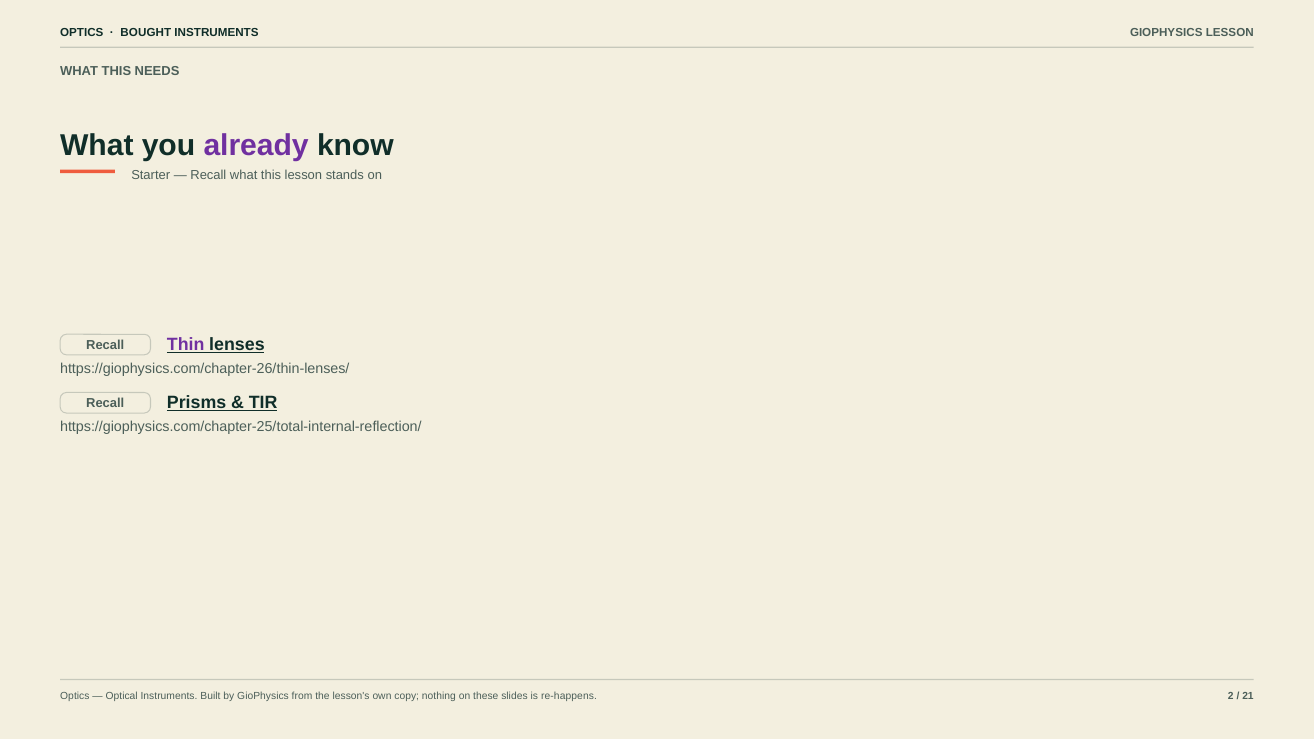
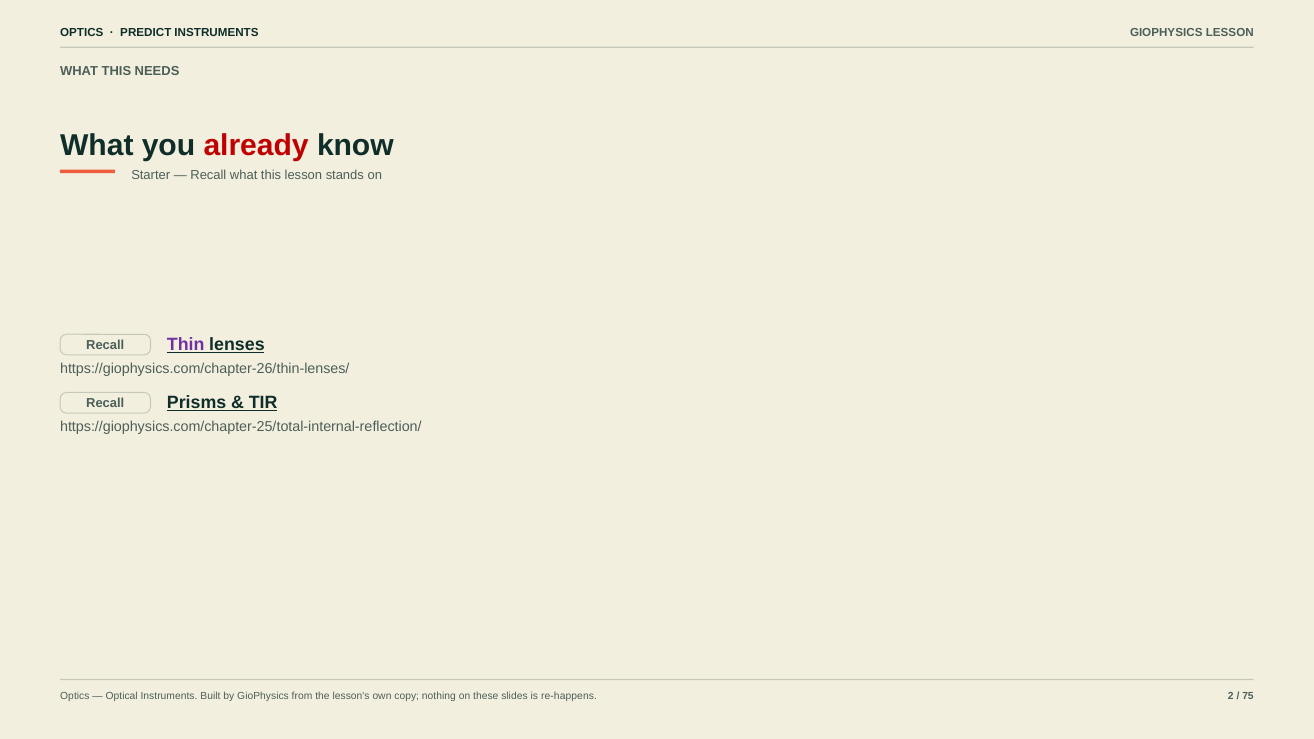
BOUGHT: BOUGHT -> PREDICT (146, 32)
already colour: purple -> red (256, 146)
21: 21 -> 75 (1248, 697)
